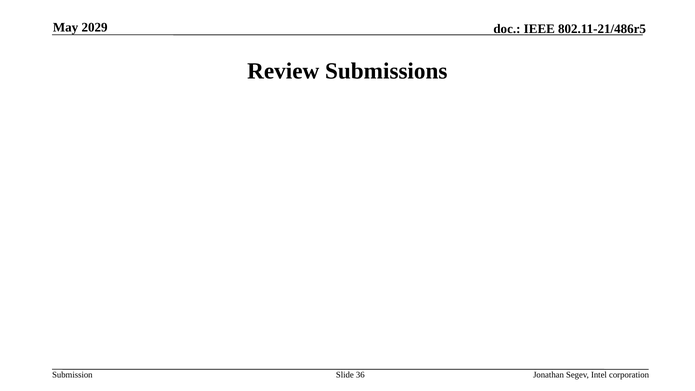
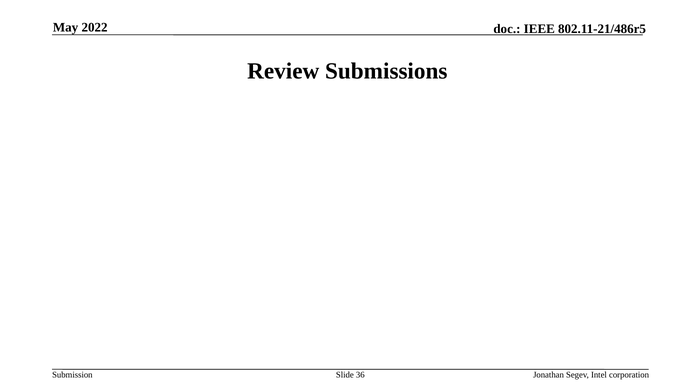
2029: 2029 -> 2022 (95, 28)
